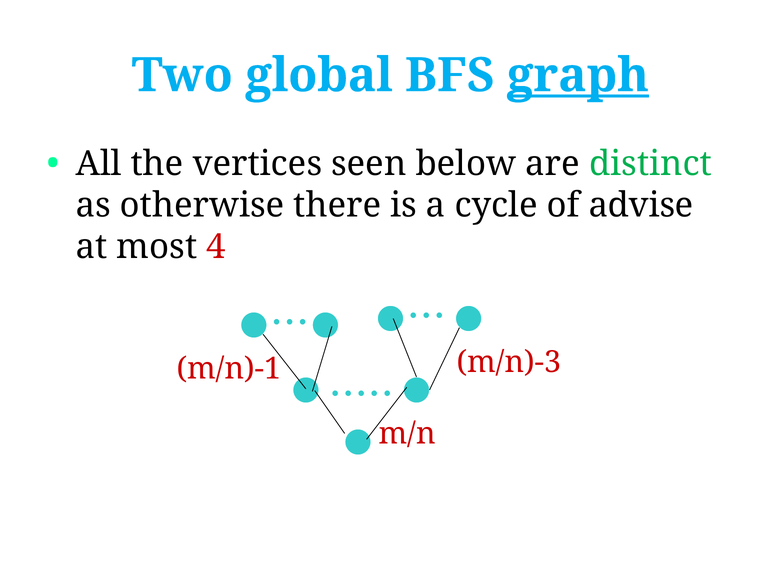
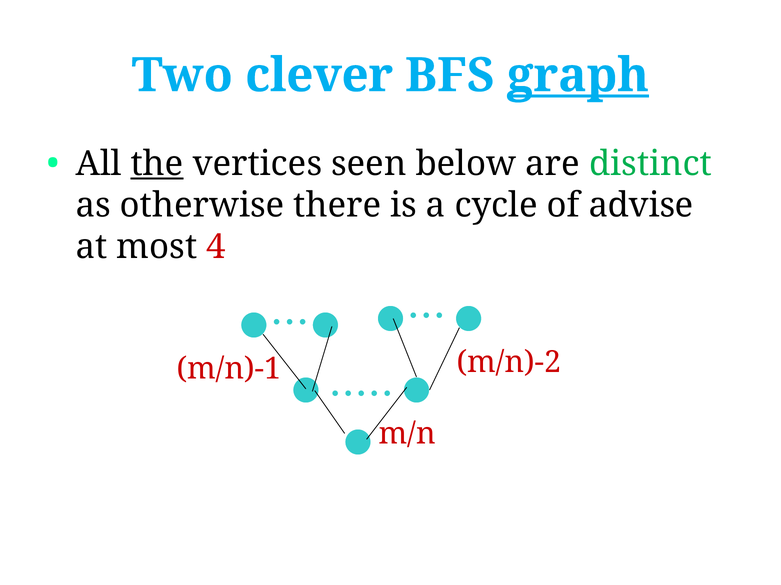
global: global -> clever (319, 76)
the underline: none -> present (157, 164)
m/n)-3: m/n)-3 -> m/n)-2 (509, 363)
